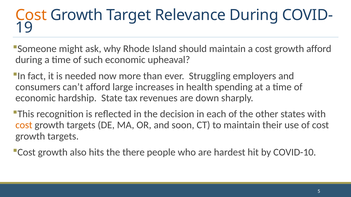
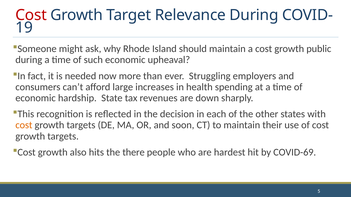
Cost colour: orange -> red (31, 15)
growth afford: afford -> public (319, 49)
COVID-10: COVID-10 -> COVID-69 (295, 153)
